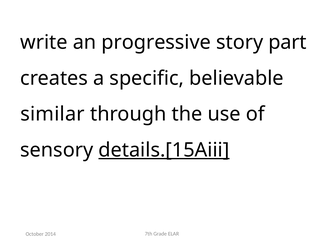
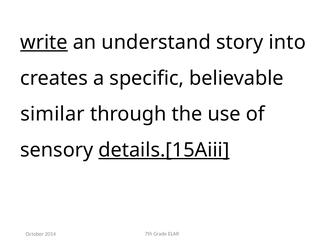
write underline: none -> present (44, 42)
progressive: progressive -> understand (156, 42)
part: part -> into (287, 42)
